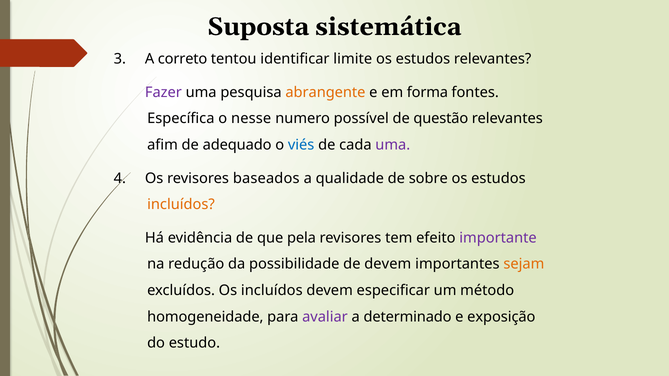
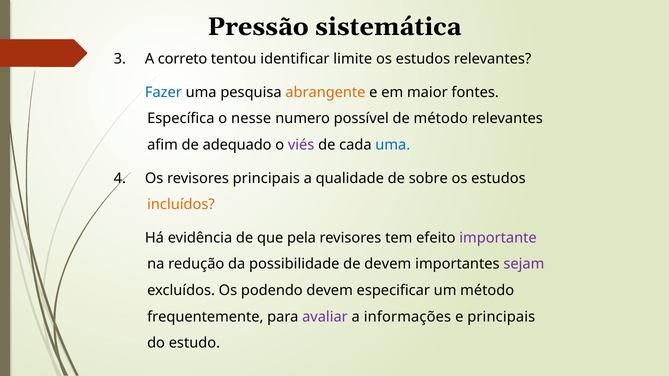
Suposta: Suposta -> Pressão (258, 27)
Fazer colour: purple -> blue (163, 92)
forma: forma -> maior (427, 92)
de questão: questão -> método (441, 119)
viés colour: blue -> purple (301, 145)
uma colour: purple -> blue (393, 145)
revisores baseados: baseados -> principais (266, 178)
sejam colour: orange -> purple (524, 264)
Os incluídos: incluídos -> podendo (272, 291)
homogeneidade: homogeneidade -> frequentemente (205, 317)
determinado: determinado -> informações (407, 317)
e exposição: exposição -> principais (501, 317)
